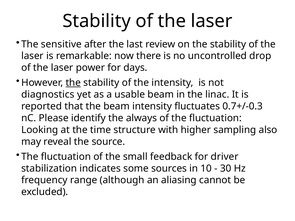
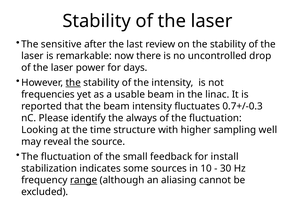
diagnostics: diagnostics -> frequencies (48, 95)
also: also -> well (268, 130)
driver: driver -> install (225, 157)
range underline: none -> present (84, 180)
